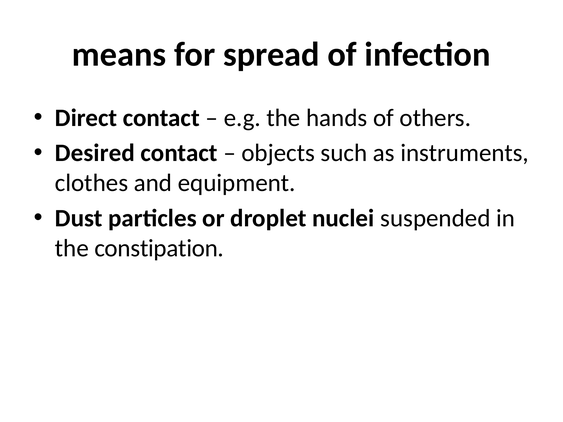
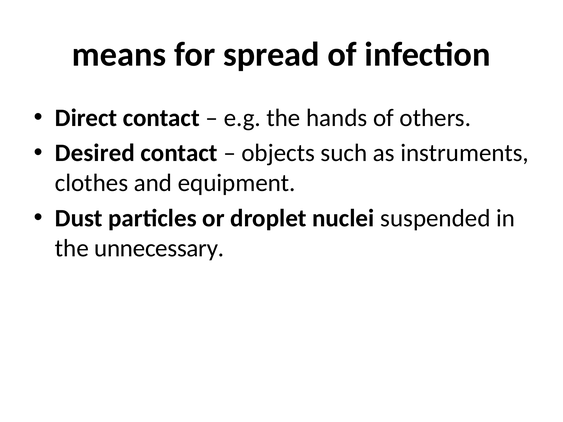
constipation: constipation -> unnecessary (159, 248)
